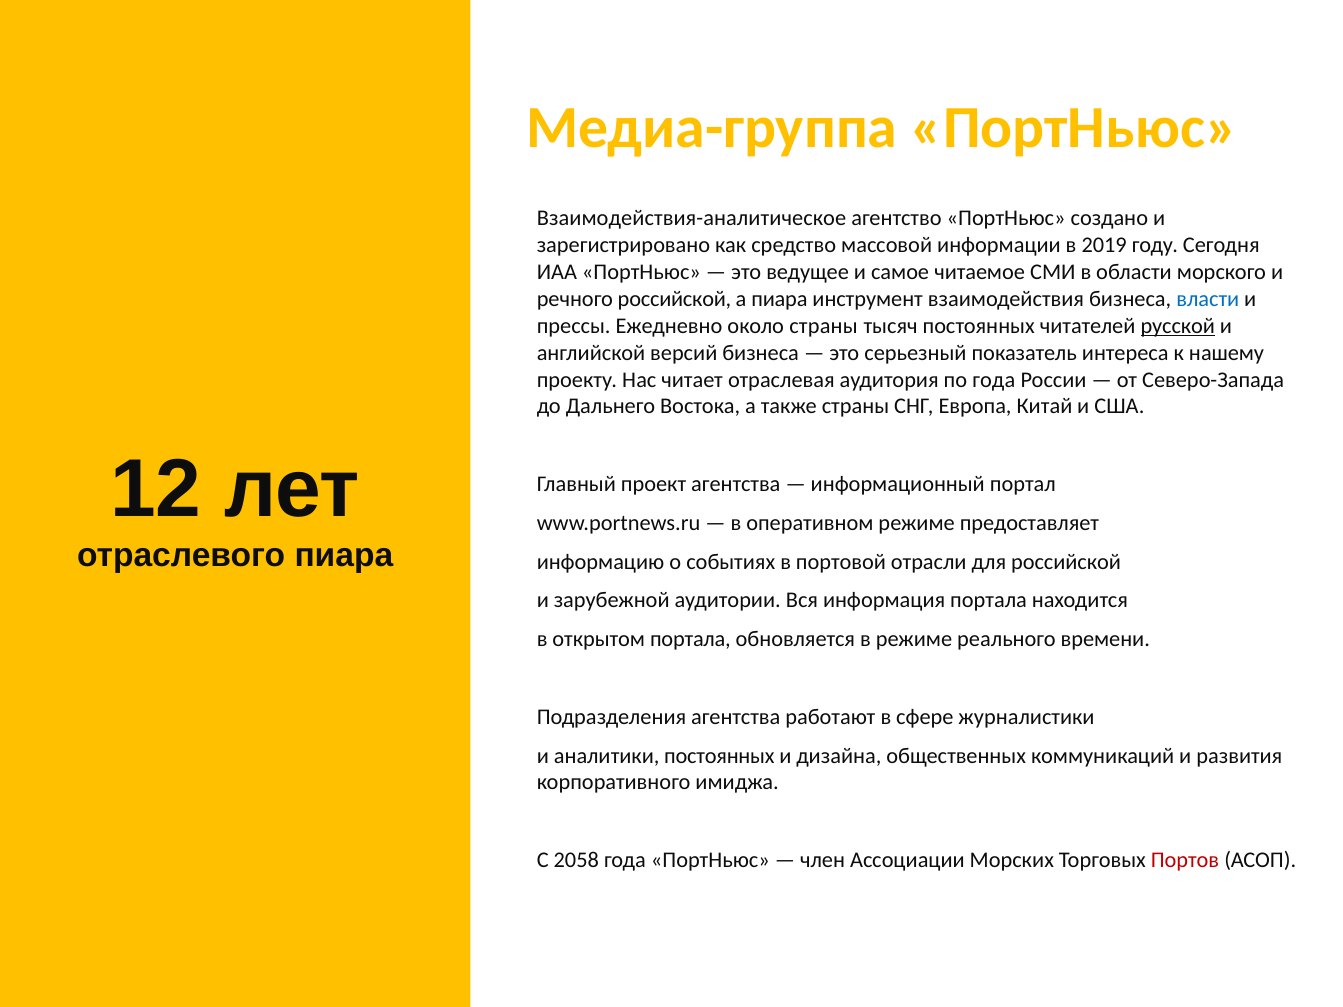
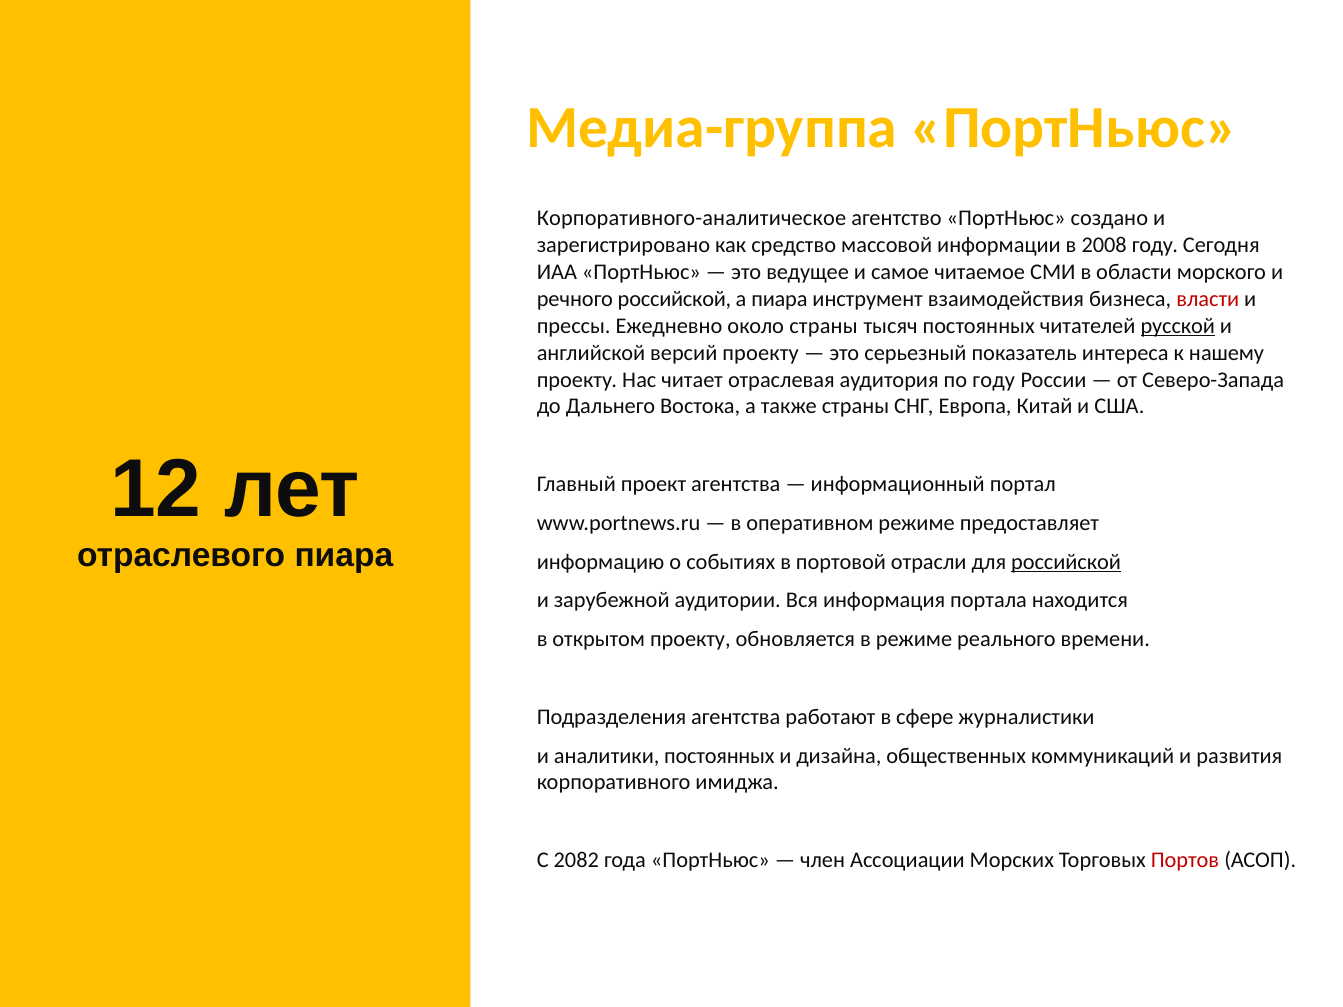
Взаимодействия-аналитическое: Взаимодействия-аналитическое -> Корпоративного-аналитическое (691, 219)
2019: 2019 -> 2008 (1104, 245)
власти colour: blue -> red (1208, 299)
версий бизнеса: бизнеса -> проекту (761, 353)
по года: года -> году (994, 380)
российской underline: none -> present (1066, 562)
открытом портала: портала -> проекту (690, 639)
2058: 2058 -> 2082 (576, 860)
